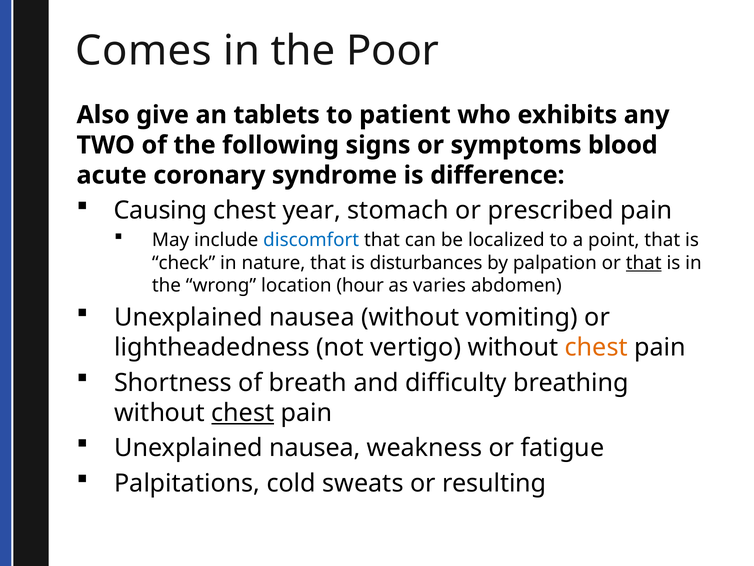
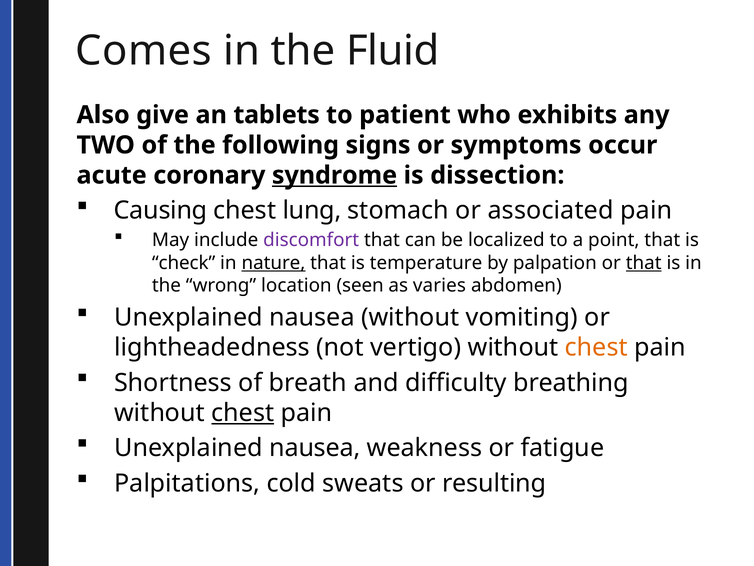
Poor: Poor -> Fluid (393, 51)
blood: blood -> occur (623, 145)
syndrome underline: none -> present (334, 175)
difference: difference -> dissection (497, 175)
year: year -> lung (312, 210)
prescribed: prescribed -> associated (551, 210)
discomfort colour: blue -> purple (311, 240)
nature underline: none -> present (273, 263)
disturbances: disturbances -> temperature (426, 263)
hour: hour -> seen (360, 285)
